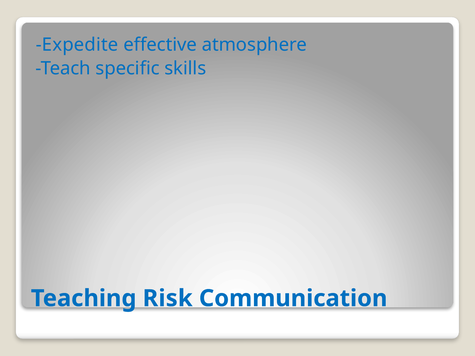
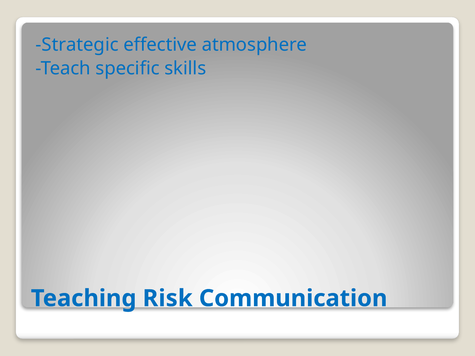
Expedite: Expedite -> Strategic (77, 45)
